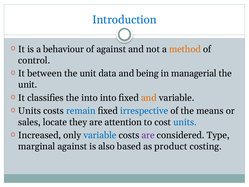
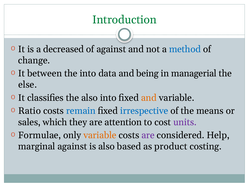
Introduction colour: blue -> green (124, 20)
behaviour: behaviour -> decreased (64, 49)
method colour: orange -> blue (185, 49)
control: control -> change (34, 60)
unit: unit -> into (88, 73)
unit: unit -> else (28, 85)
the into: into -> also (90, 98)
Units: Units -> Ratio (30, 111)
locate: locate -> which (55, 122)
units colour: blue -> purple (185, 122)
Increased: Increased -> Formulae (40, 135)
variable colour: blue -> orange (100, 135)
Type: Type -> Help (218, 135)
